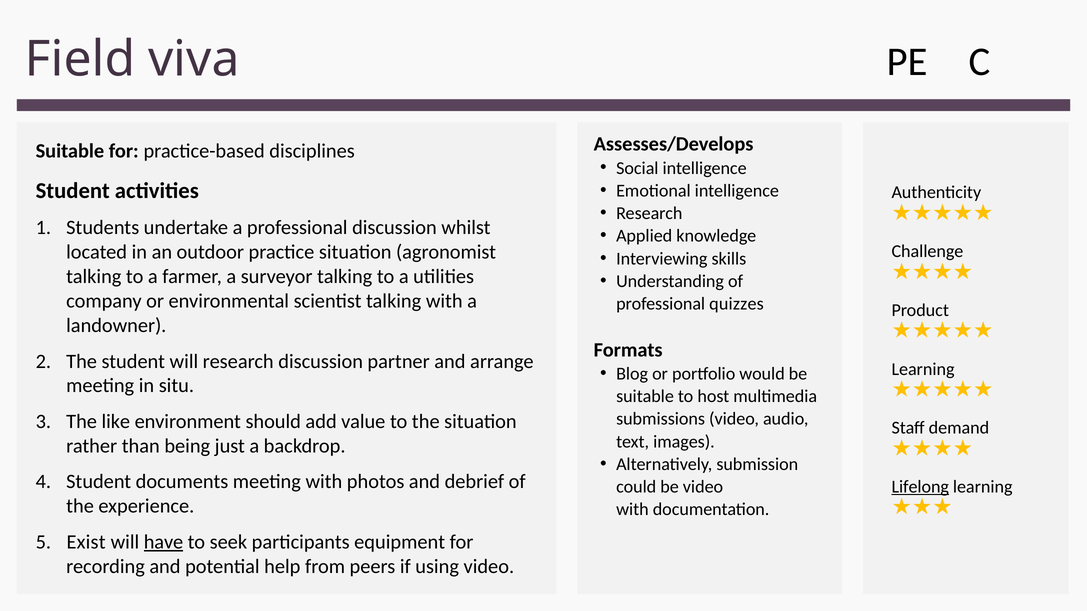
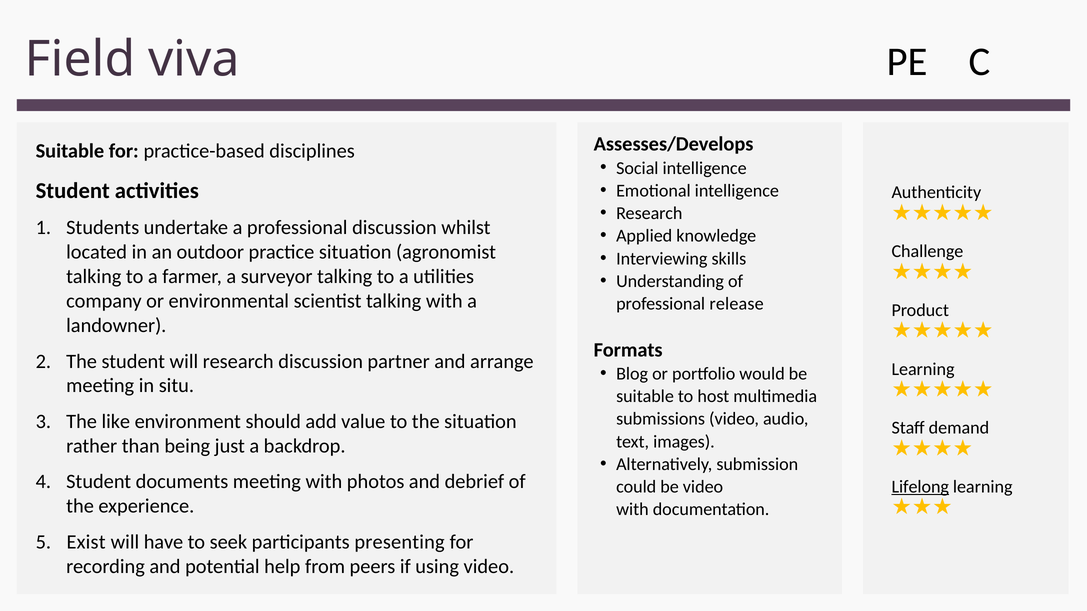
quizzes: quizzes -> release (737, 304)
have underline: present -> none (163, 542)
equipment: equipment -> presenting (400, 542)
